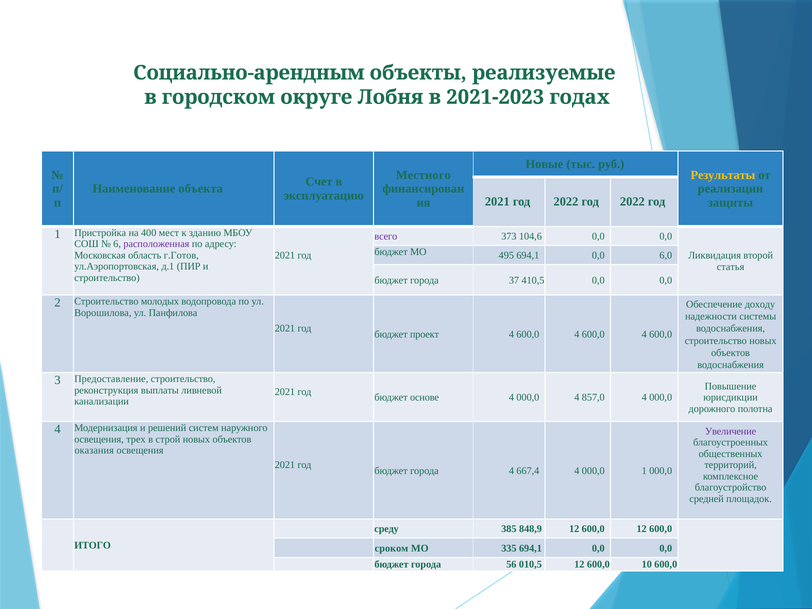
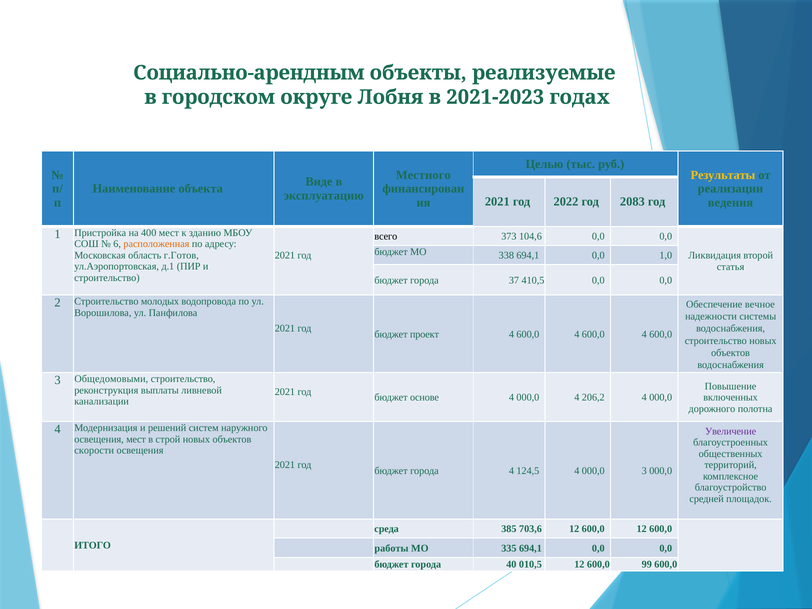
Новые: Новые -> Целью (544, 164)
Счет: Счет -> Виде (319, 182)
2022 год 2022: 2022 -> 2083 (632, 202)
защиты: защиты -> ведения (731, 203)
всего colour: purple -> black (386, 236)
расположенная colour: purple -> orange (156, 244)
495: 495 -> 338 (506, 256)
6,0: 6,0 -> 1,0 (666, 256)
доходу: доходу -> вечное (760, 305)
Предоставление: Предоставление -> Общедомовыми (111, 379)
857,0: 857,0 -> 206,2 (593, 397)
юрисдикции: юрисдикции -> включенных (731, 397)
освещения трех: трех -> мест (136, 439)
оказания: оказания -> скорости (94, 451)
667,4: 667,4 -> 124,5 (528, 471)
000,0 1: 1 -> 3 (644, 471)
среду: среду -> среда (387, 529)
848,9: 848,9 -> 703,6 (530, 529)
сроком: сроком -> работы (391, 548)
56: 56 -> 40 (511, 565)
10: 10 -> 99 (647, 565)
